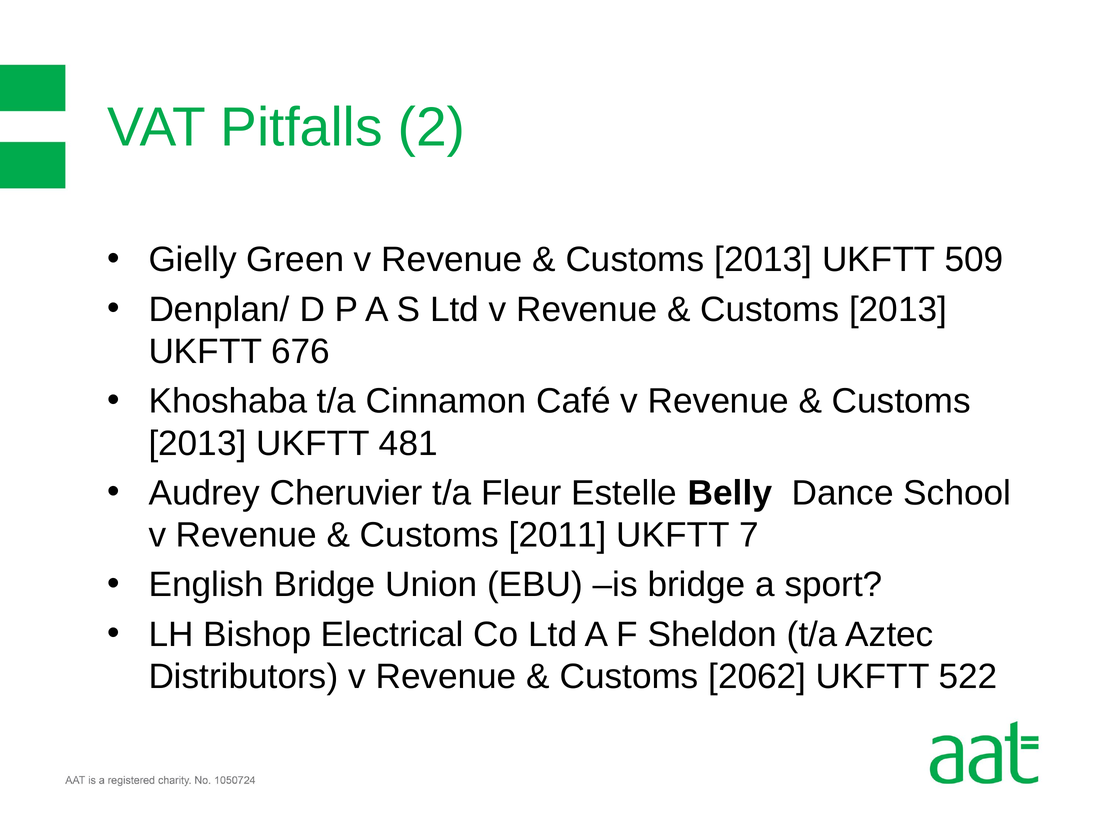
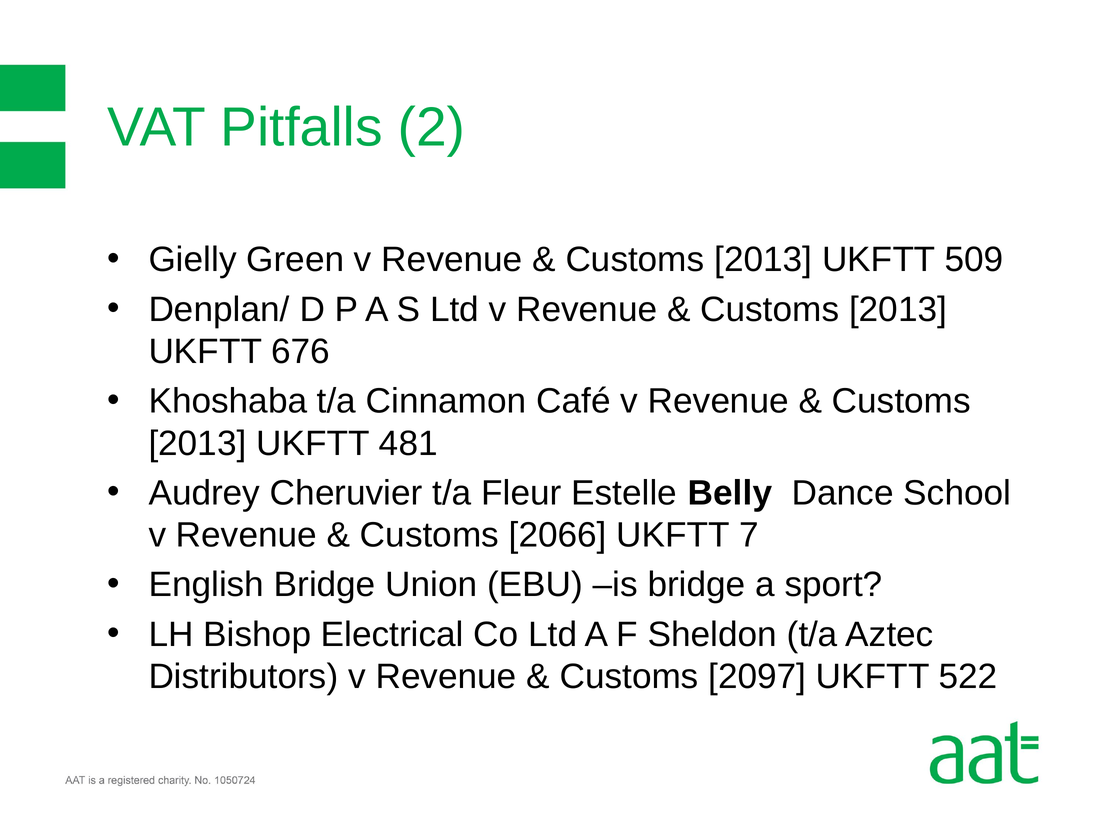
2011: 2011 -> 2066 (558, 535)
2062: 2062 -> 2097 (757, 677)
